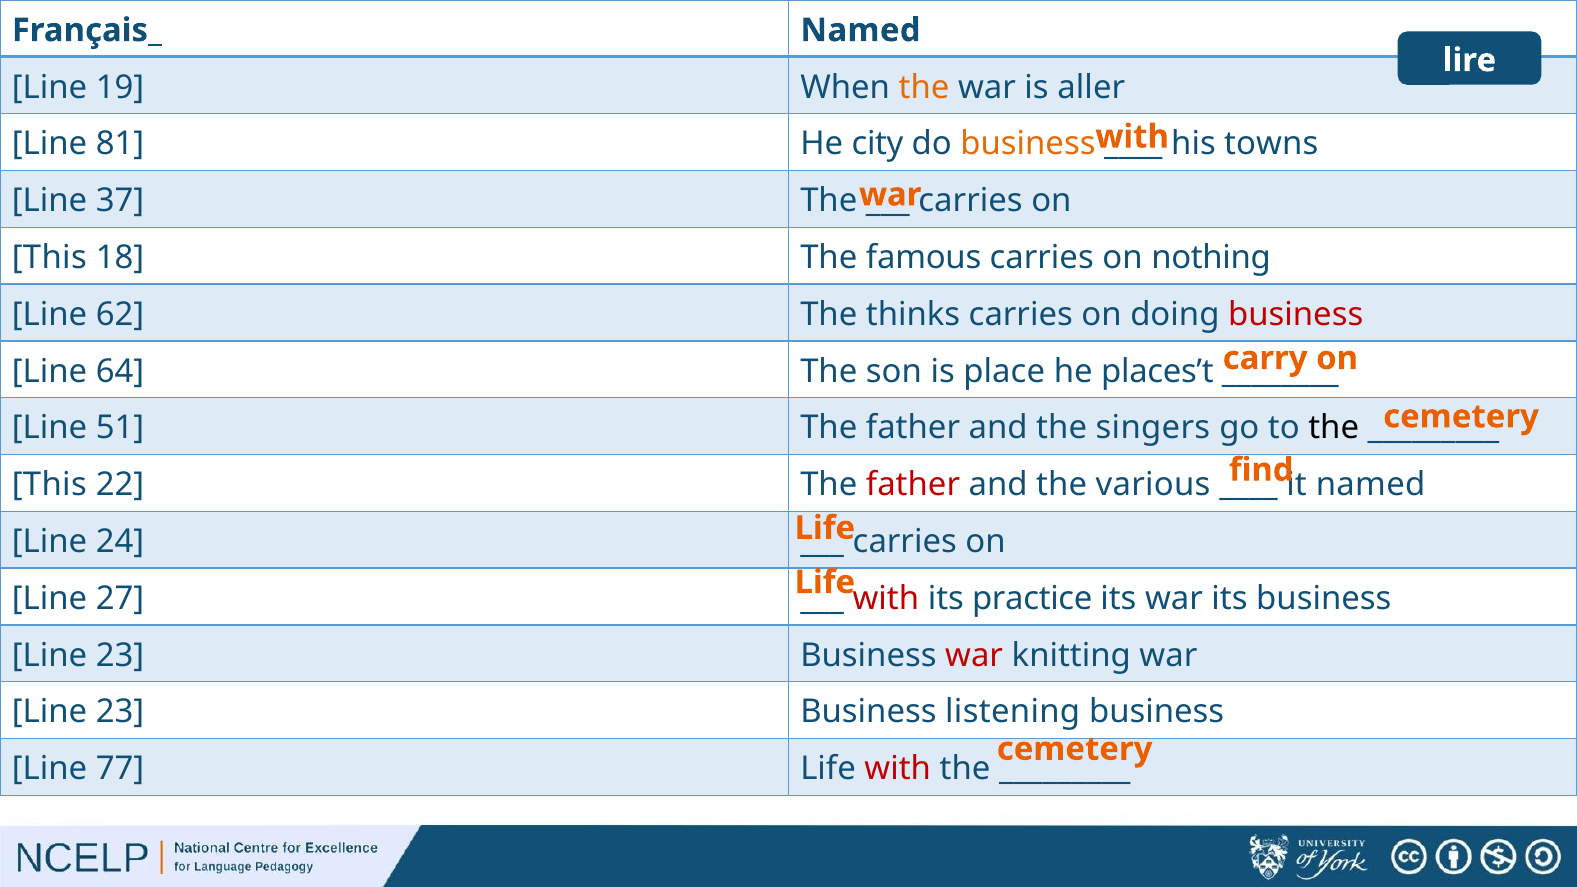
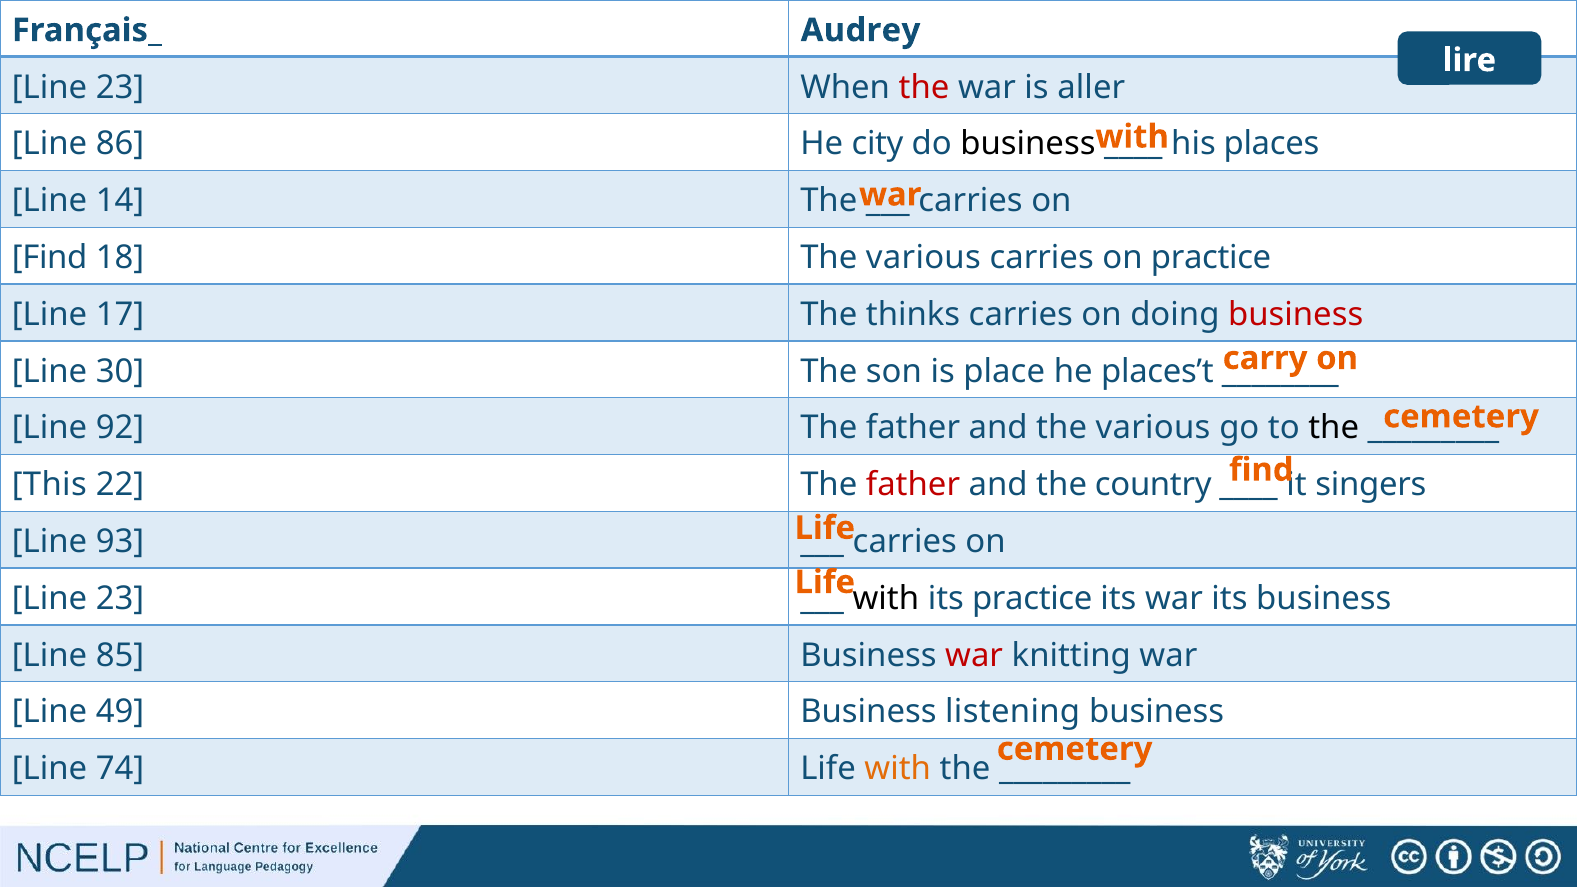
Named: Named -> Audrey (860, 30)
19: 19 -> 23 (120, 87)
the colour: orange -> red (924, 87)
81: 81 -> 86 (120, 144)
business colour: orange -> black (1028, 144)
towns: towns -> places (1271, 144)
37: 37 -> 14 (120, 201)
This: This -> Find (50, 258)
18 The famous: famous -> various (923, 258)
on nothing: nothing -> practice (1211, 258)
62: 62 -> 17 (120, 314)
64: 64 -> 30 (120, 371)
51: 51 -> 92 (120, 428)
and the singers: singers -> various (1153, 428)
various: various -> country (1153, 485)
it named: named -> singers (1371, 485)
24: 24 -> 93 (120, 542)
27: 27 -> 23 (120, 598)
with colour: red -> black (886, 598)
23: 23 -> 85 (120, 655)
23: 23 -> 49 (120, 712)
77: 77 -> 74 (120, 769)
with colour: red -> orange (898, 769)
